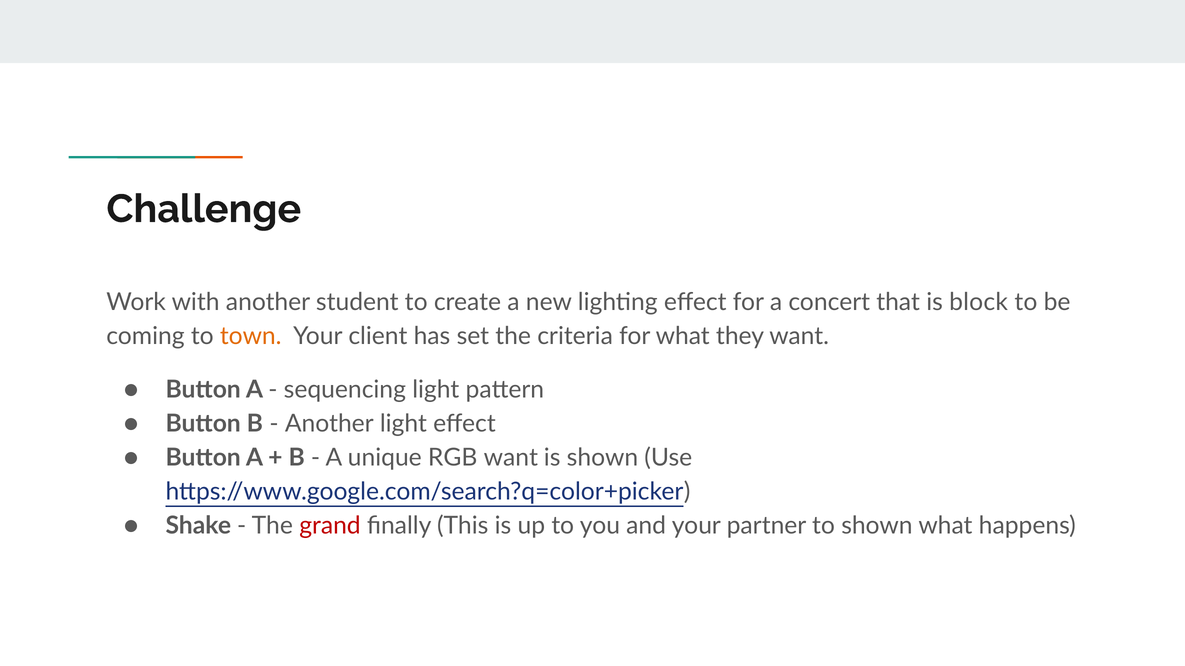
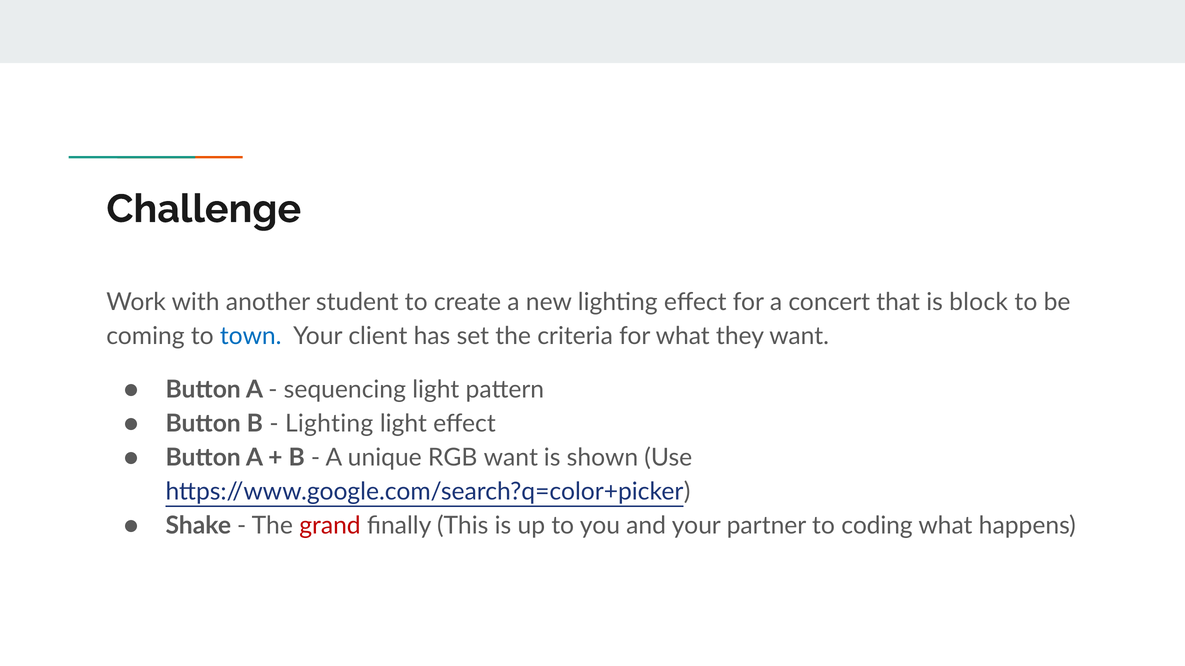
town colour: orange -> blue (251, 336)
Another: Another -> Lighting (329, 424)
to shown: shown -> coding (877, 526)
